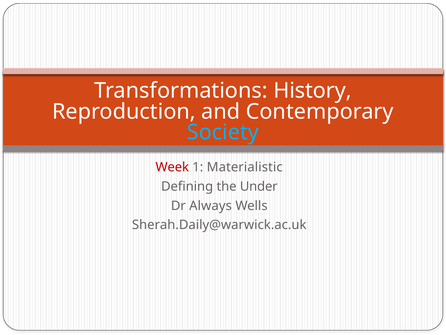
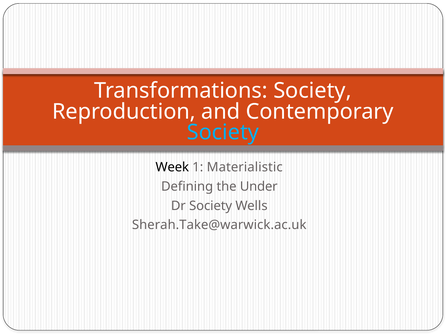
Transformations History: History -> Society (312, 91)
Week colour: red -> black (172, 167)
Dr Always: Always -> Society (211, 205)
Sherah.Daily@warwick.ac.uk: Sherah.Daily@warwick.ac.uk -> Sherah.Take@warwick.ac.uk (219, 225)
